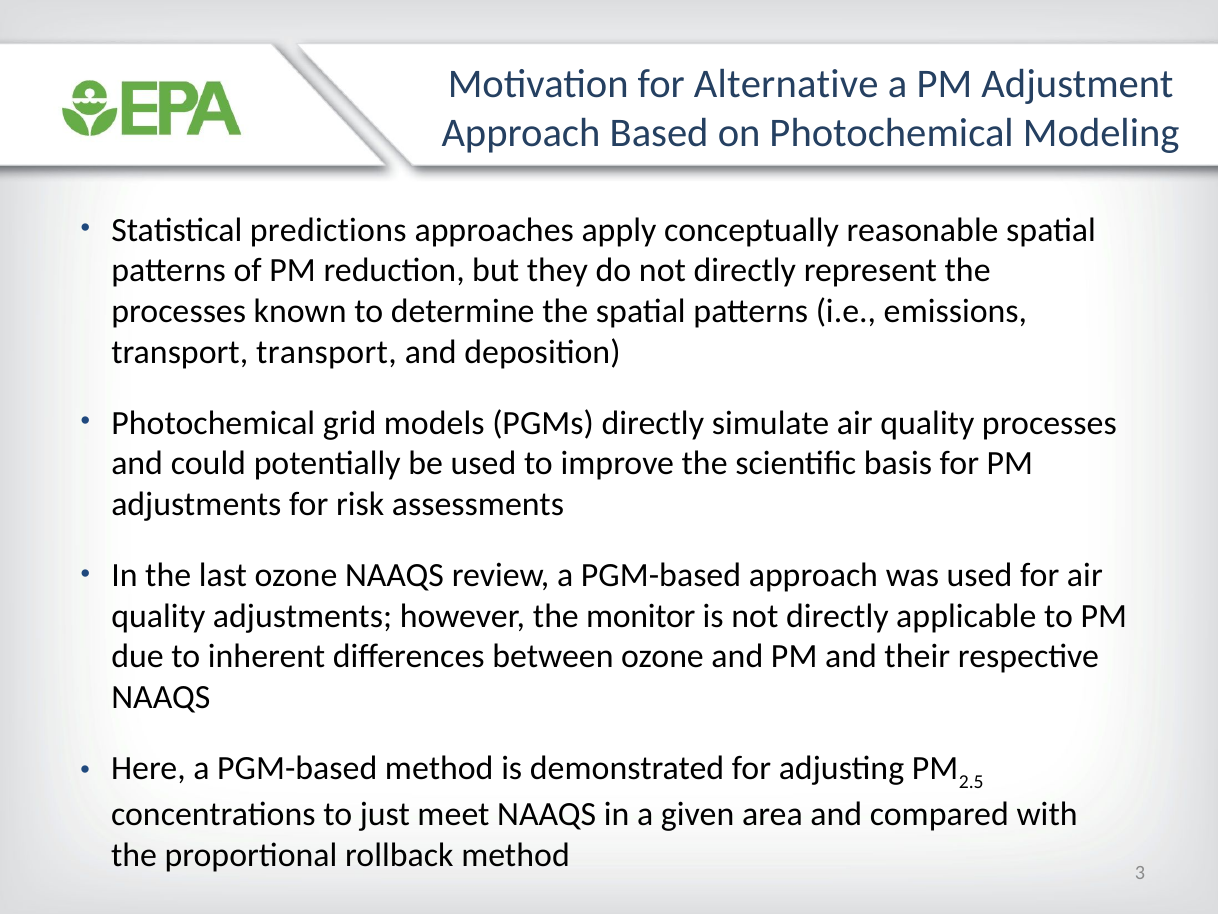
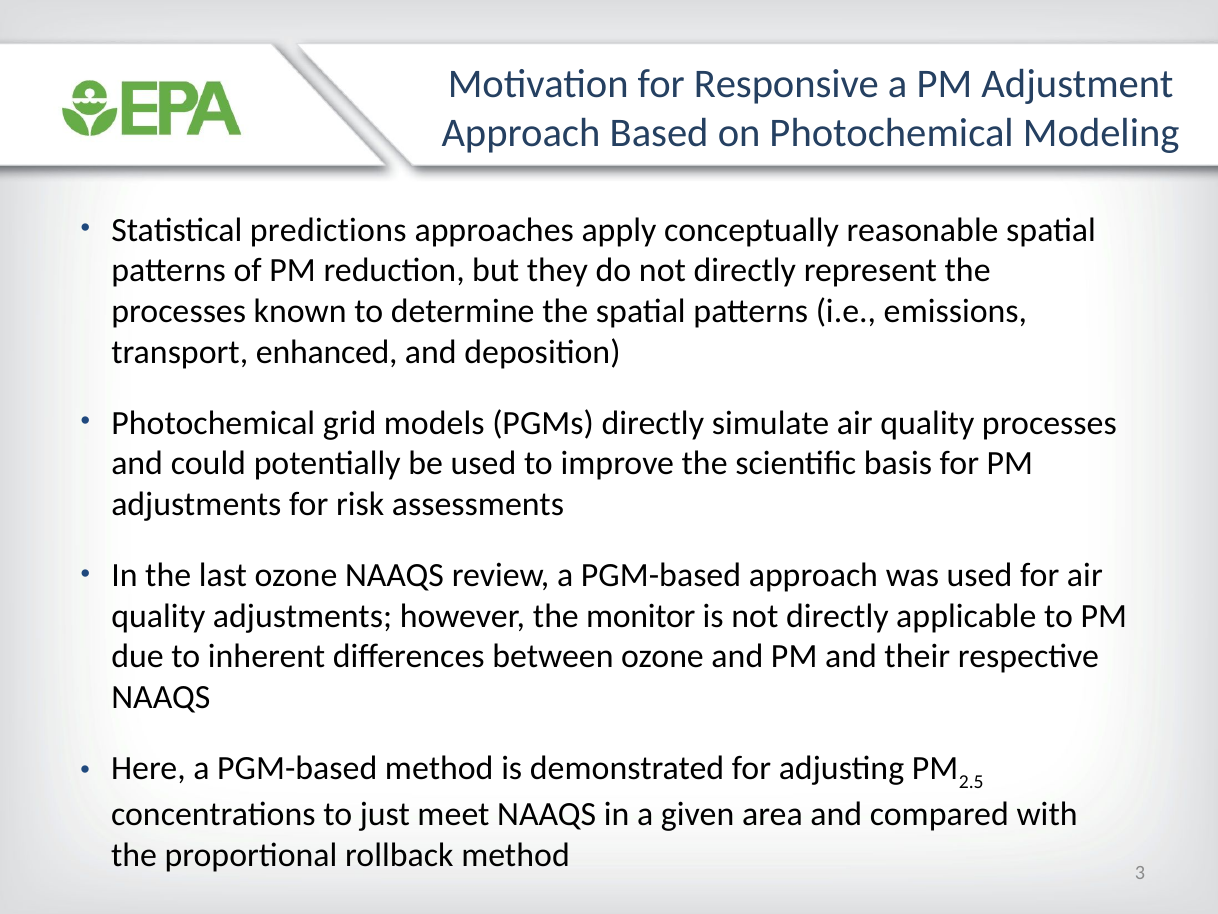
Alternative: Alternative -> Responsive (786, 84)
transport transport: transport -> enhanced (327, 352)
